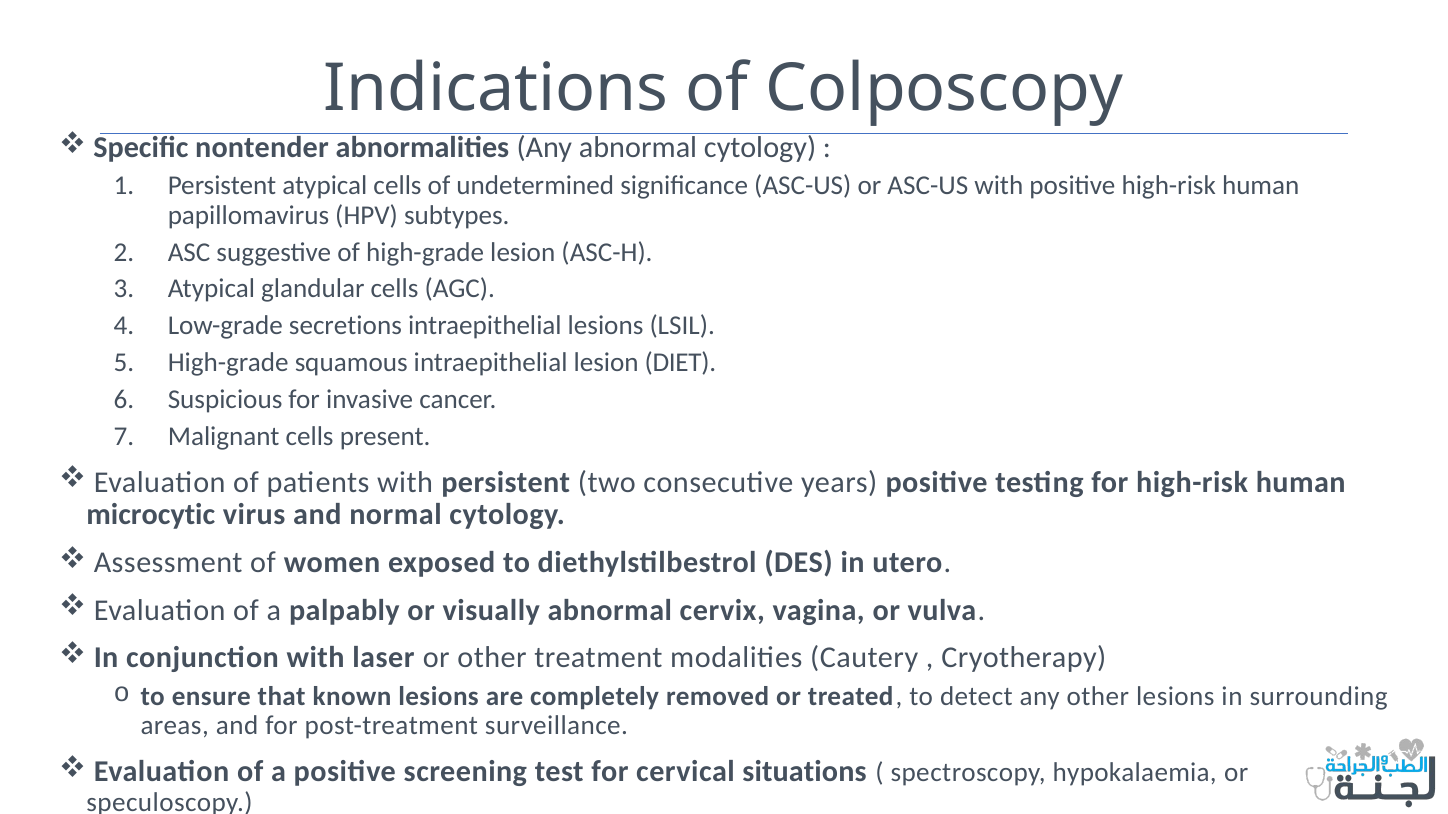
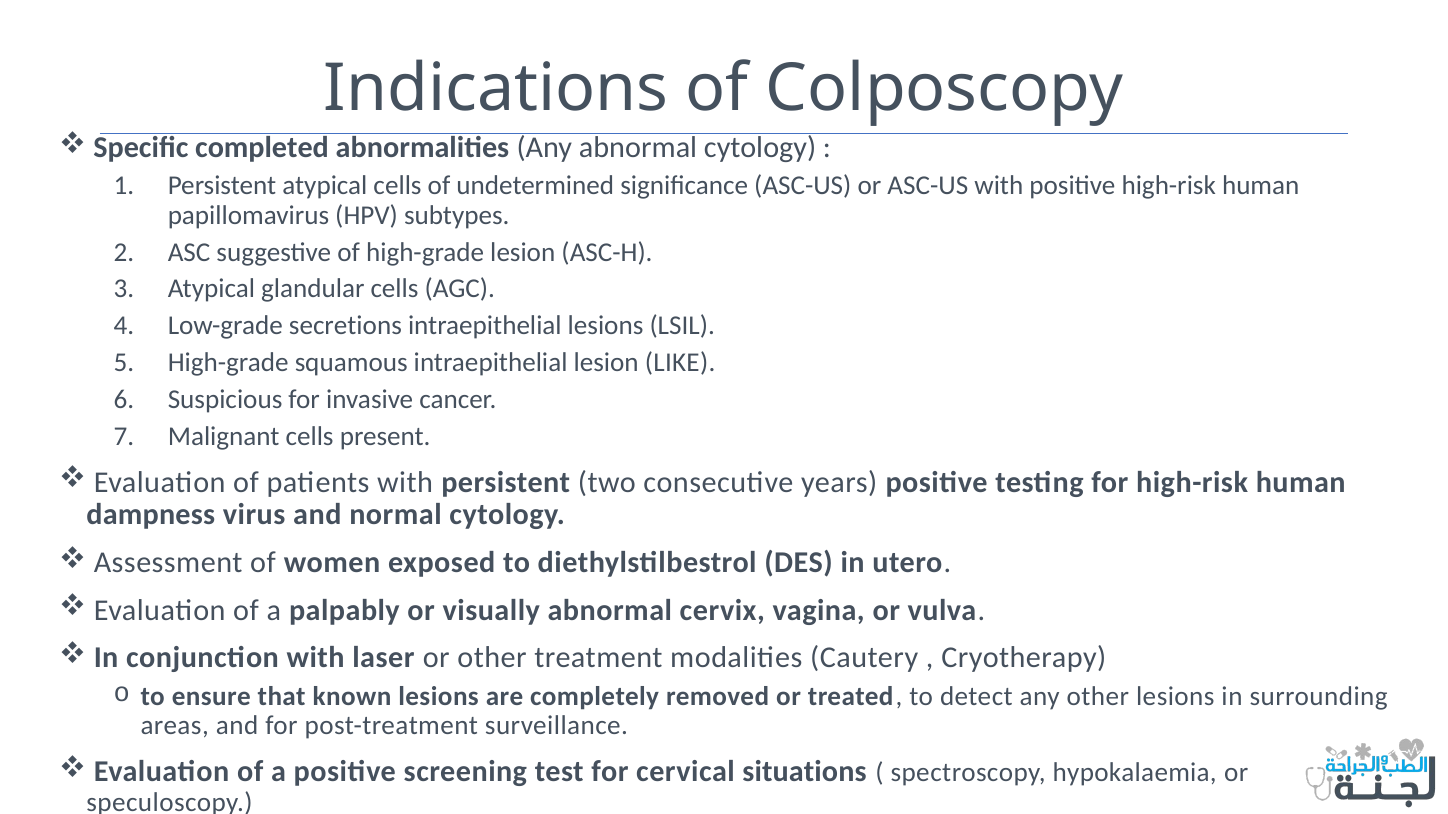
nontender: nontender -> completed (262, 148)
DIET: DIET -> LIKE (680, 363)
microcytic: microcytic -> dampness (151, 515)
